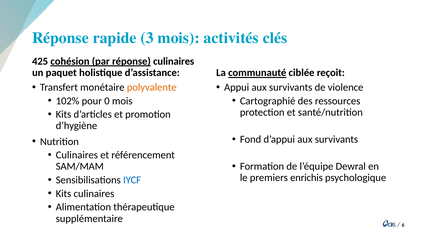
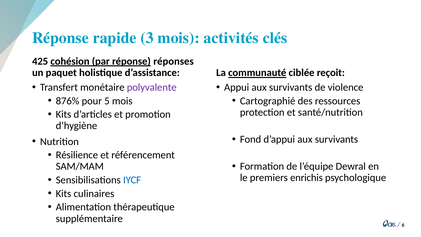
réponse culinaires: culinaires -> réponses (174, 61)
polyvalente colour: orange -> purple (152, 87)
102%: 102% -> 876% (68, 101)
0: 0 -> 5 (107, 101)
Culinaires: Culinaires -> Résilience (77, 155)
